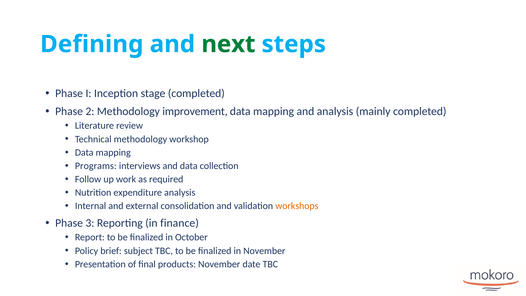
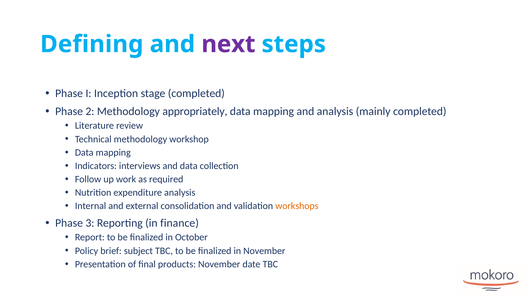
next colour: green -> purple (228, 44)
improvement: improvement -> appropriately (195, 111)
Programs: Programs -> Indicators (96, 166)
